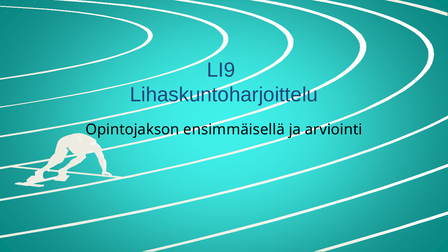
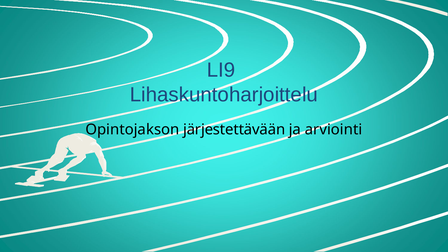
ensimmäisellä: ensimmäisellä -> järjestettävään (234, 129)
